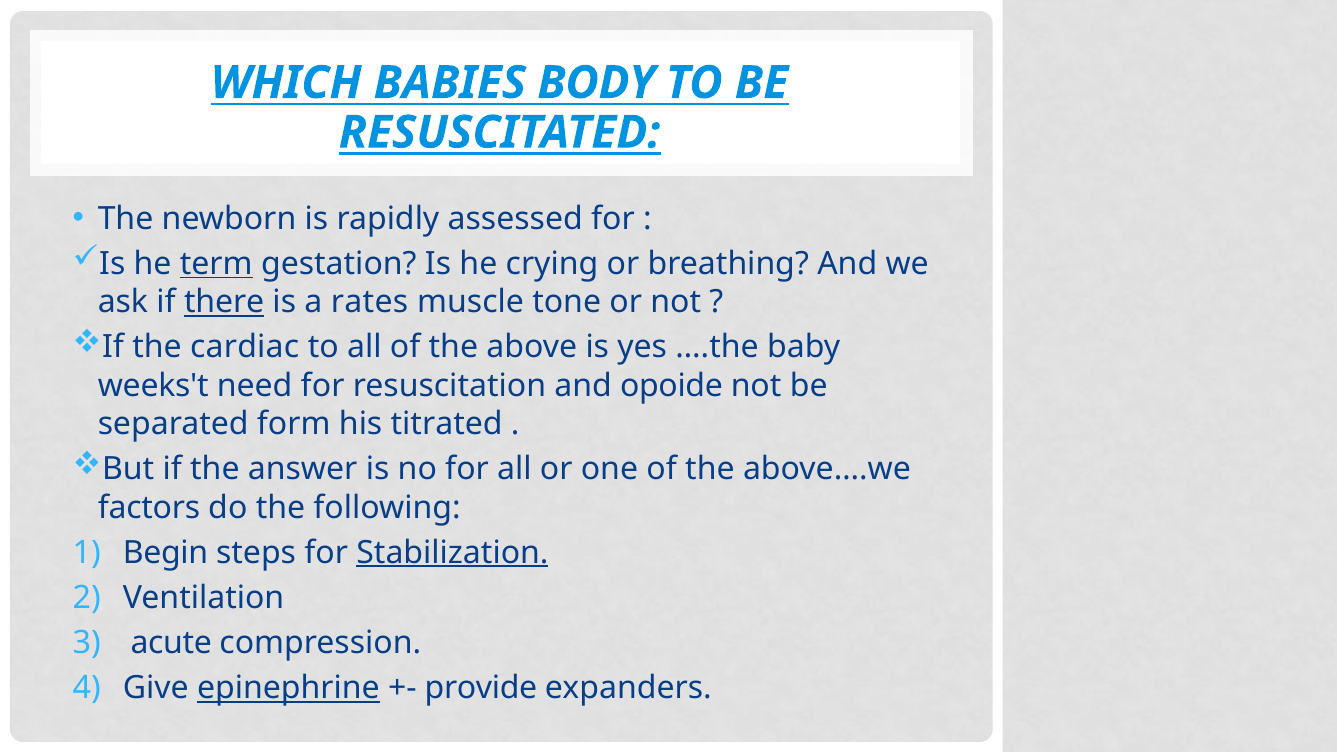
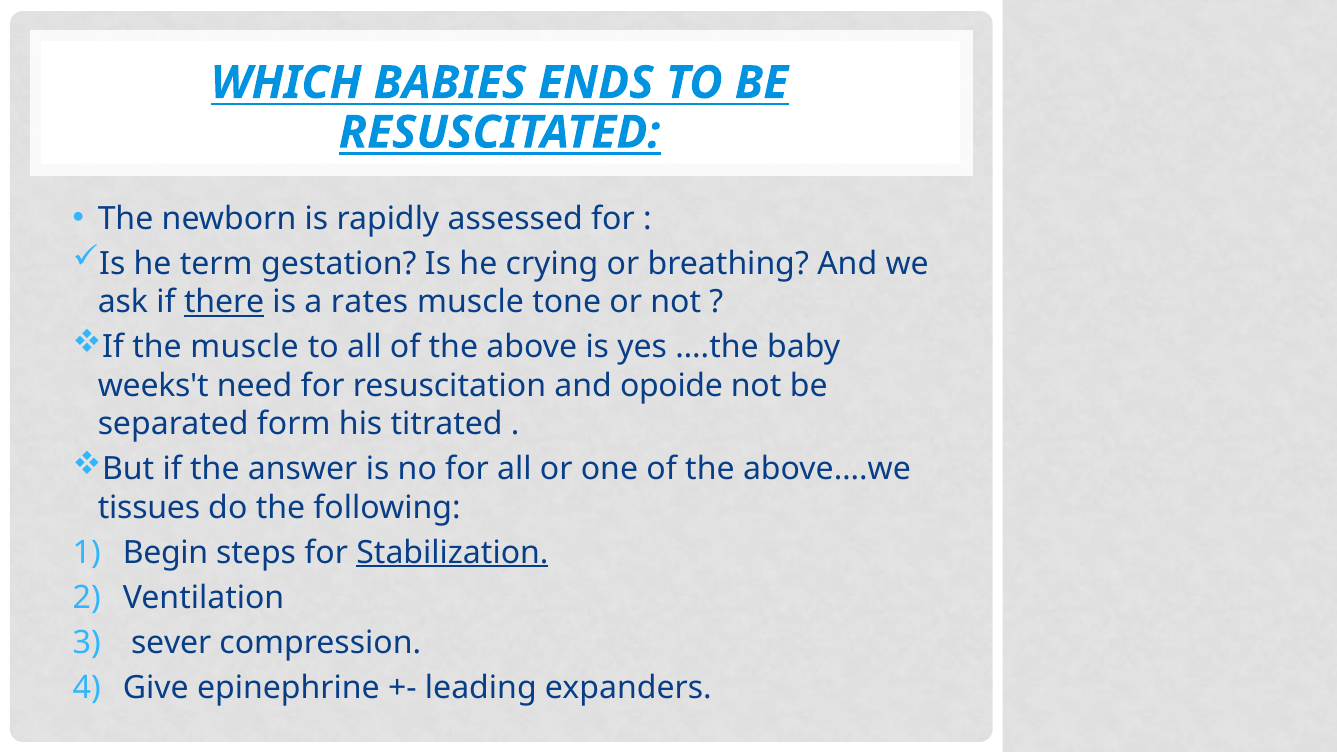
BODY: BODY -> ENDS (596, 83)
term underline: present -> none (216, 264)
the cardiac: cardiac -> muscle (245, 347)
factors: factors -> tissues (149, 508)
acute: acute -> sever (171, 643)
epinephrine underline: present -> none (288, 688)
provide: provide -> leading (481, 688)
